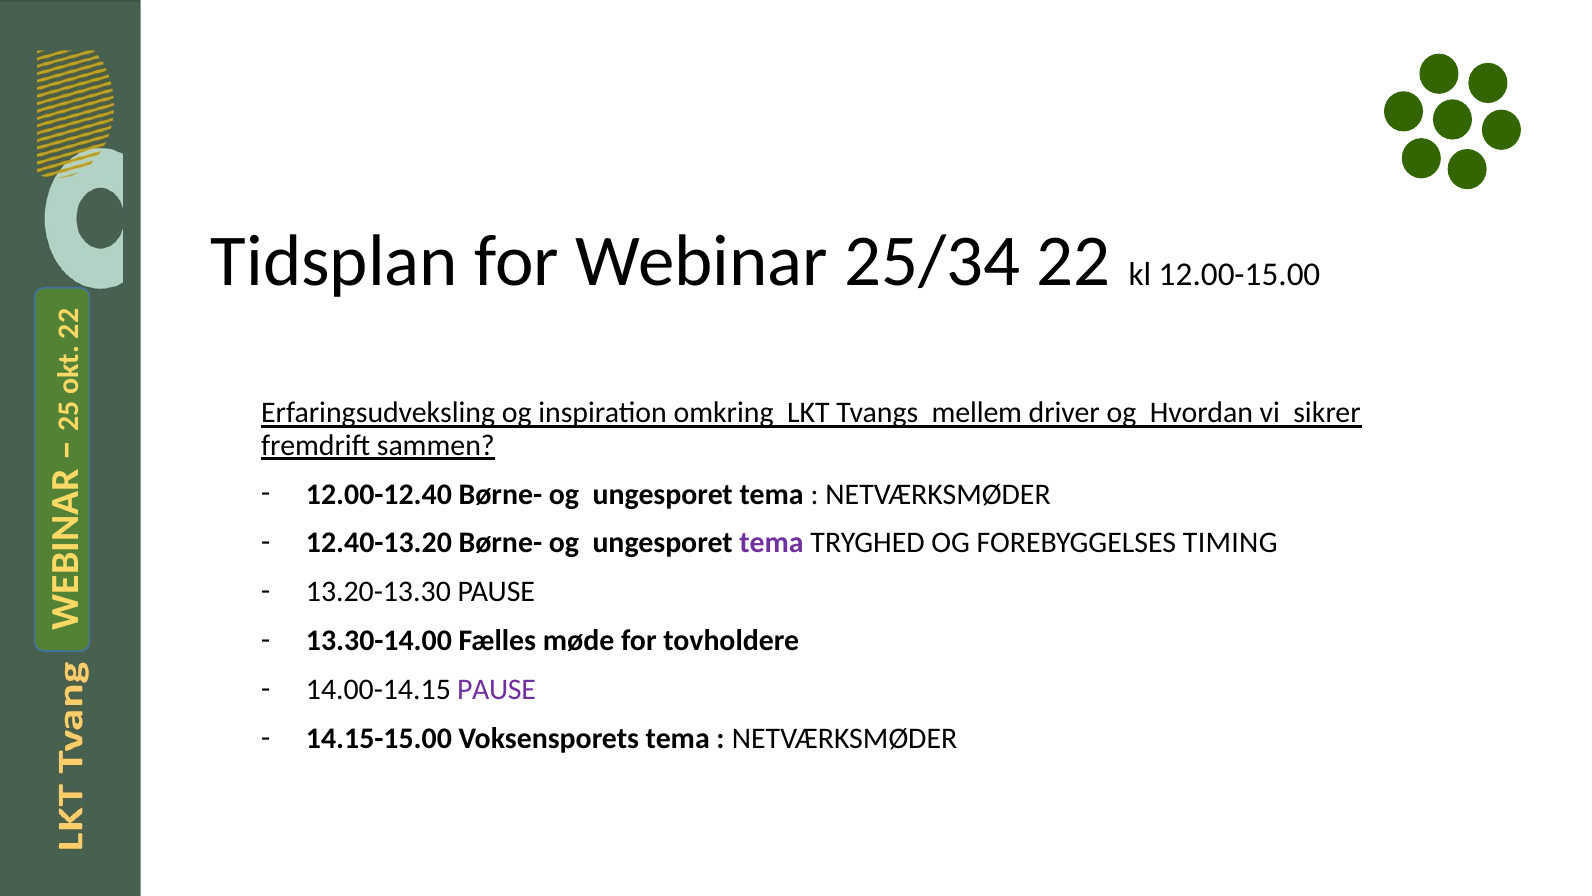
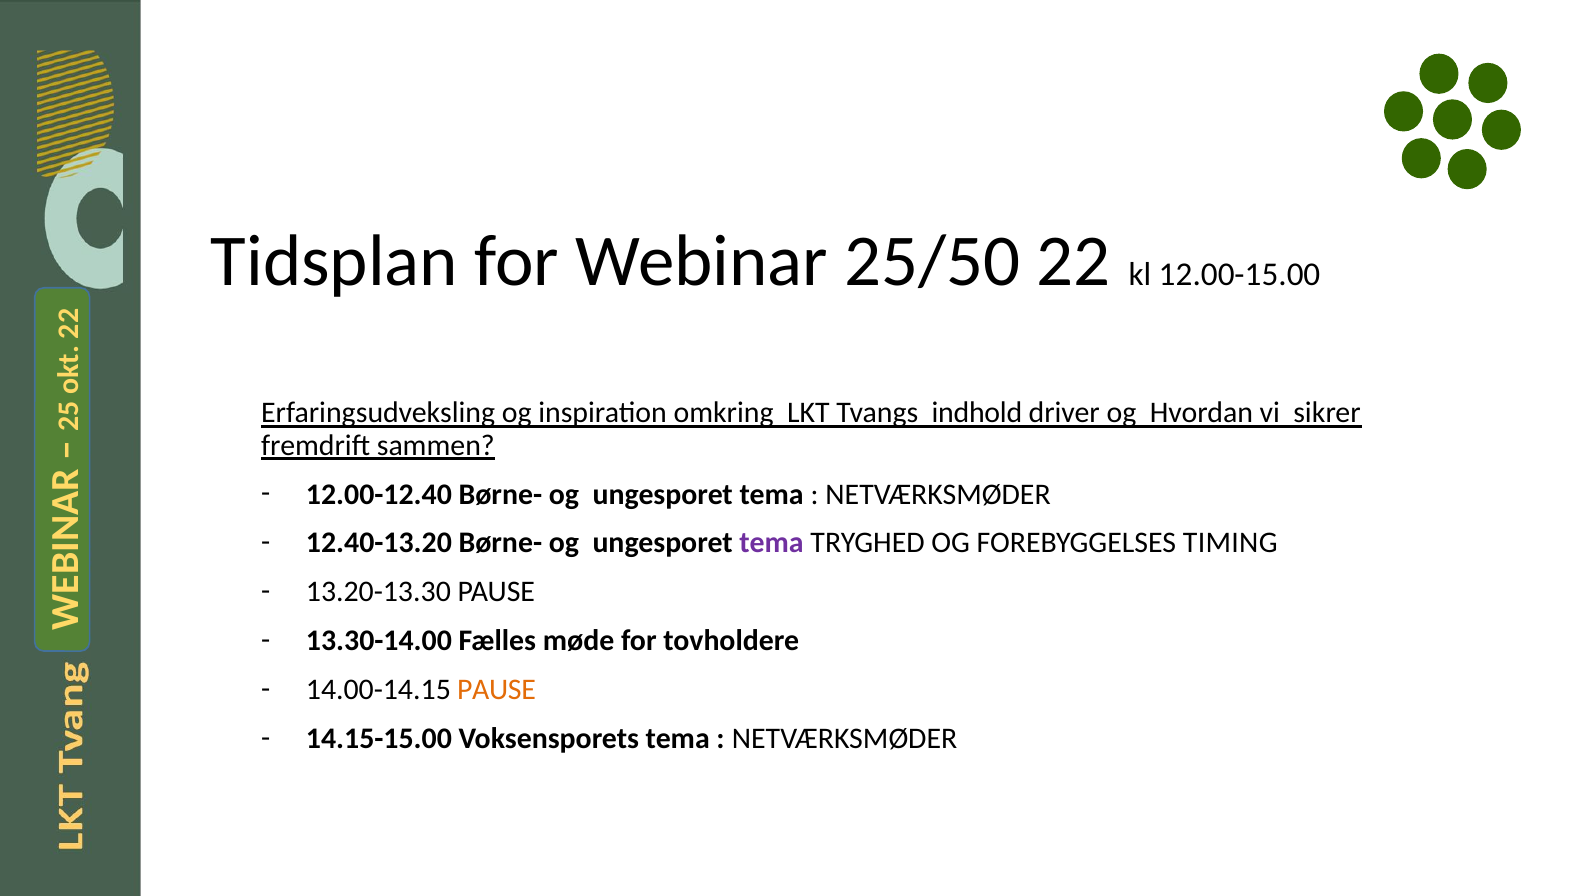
25/34: 25/34 -> 25/50 (932, 261)
mellem: mellem -> indhold (977, 413)
PAUSE colour: purple -> orange (496, 689)
